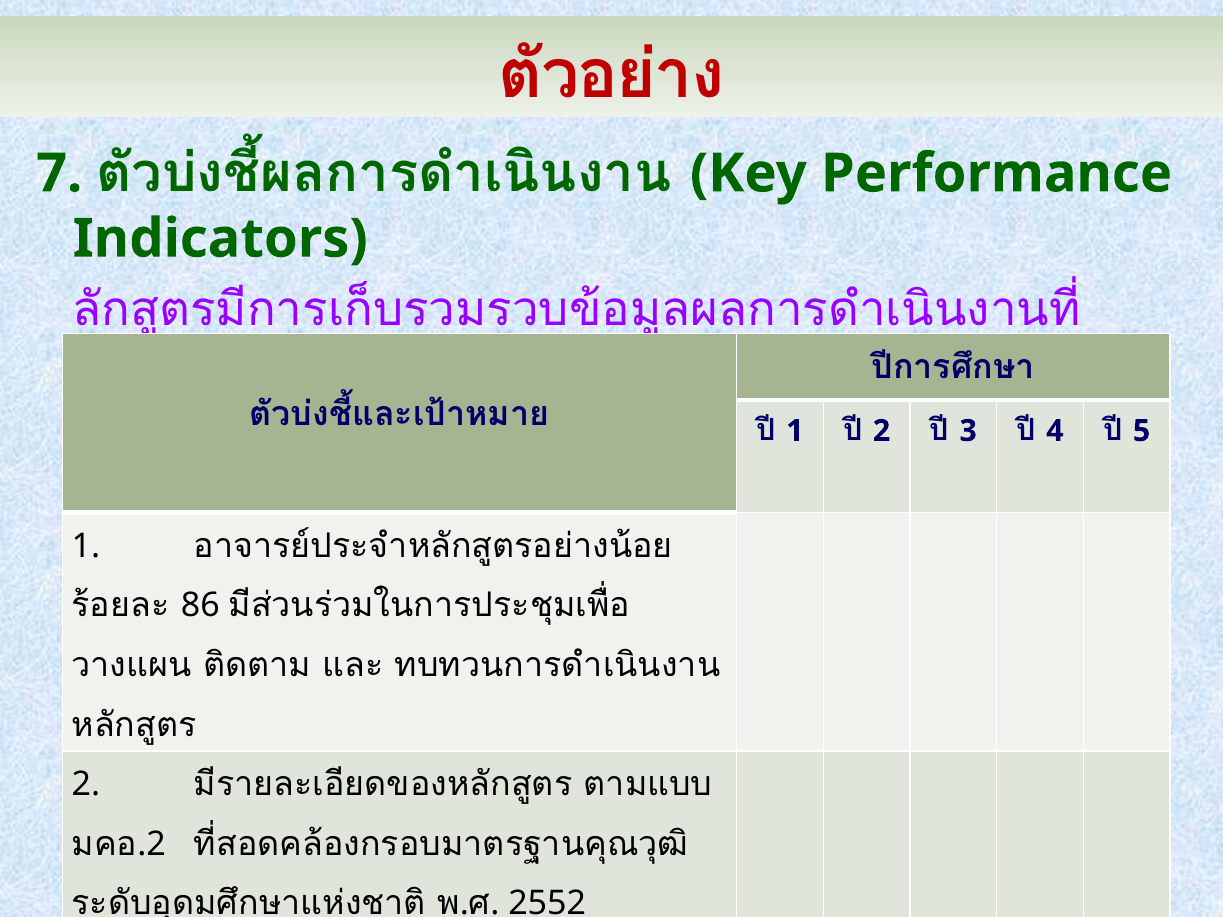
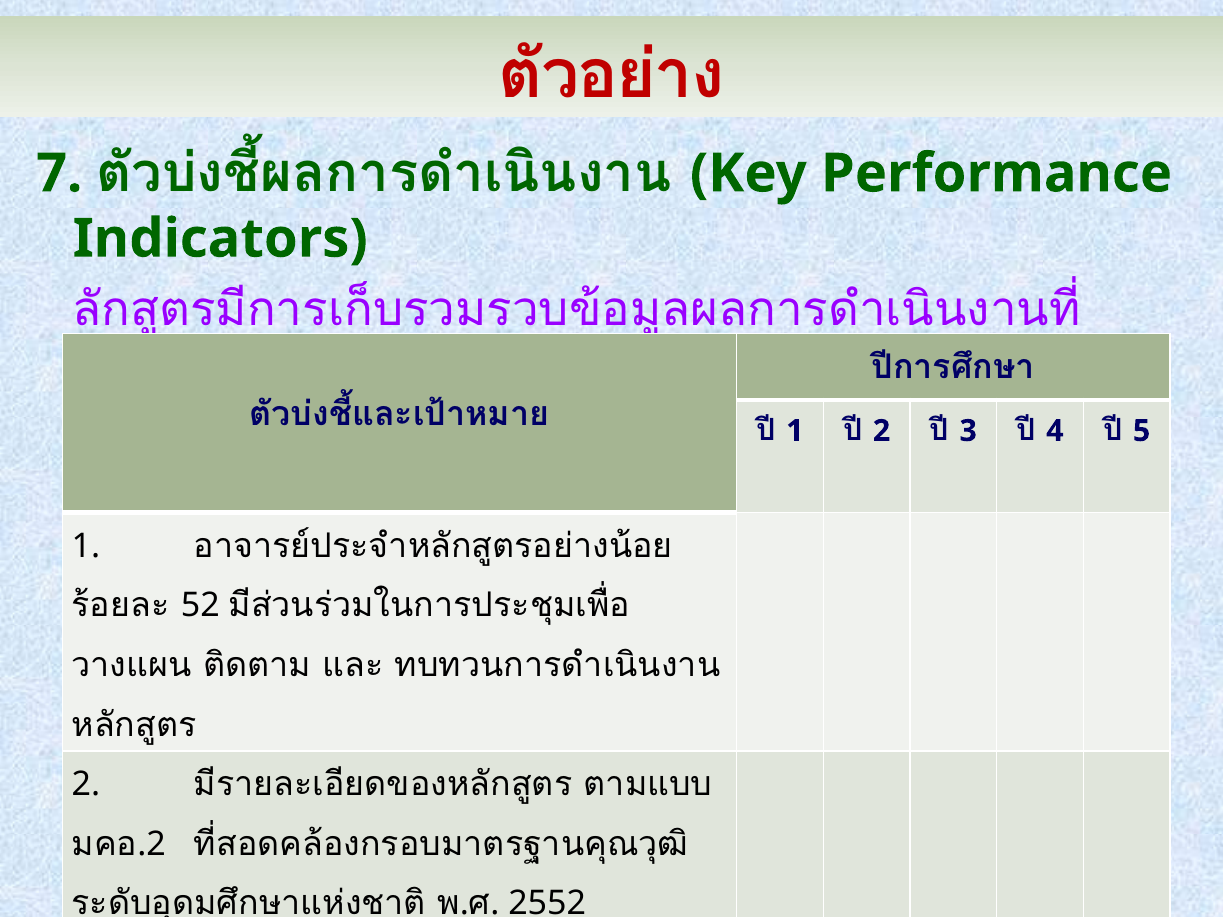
86: 86 -> 52 (200, 606)
